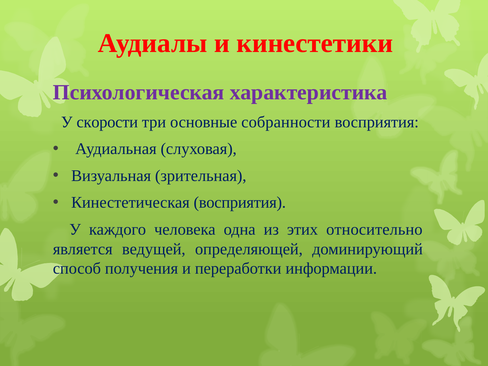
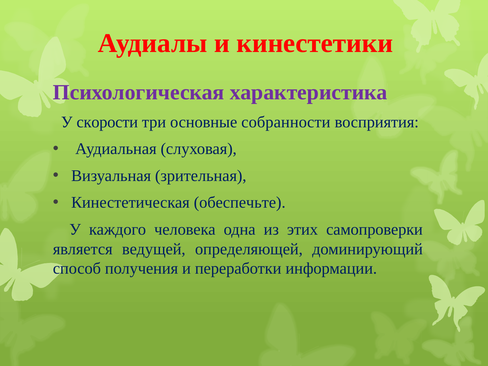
Кинестетическая восприятия: восприятия -> обеспечьте (240, 203)
относительно: относительно -> самопроверки (374, 229)
